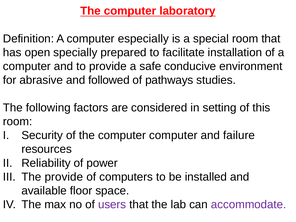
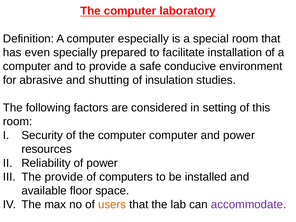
open: open -> even (37, 52)
followed: followed -> shutting (109, 80)
pathways: pathways -> insulation (169, 80)
and failure: failure -> power (239, 135)
users colour: purple -> orange (112, 204)
